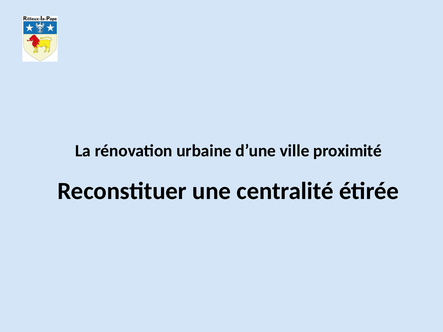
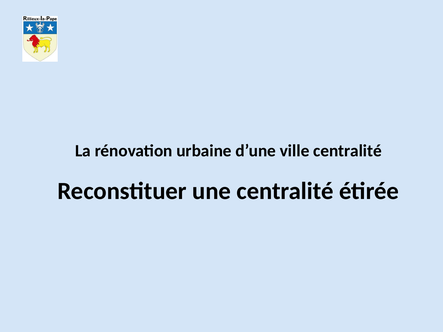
ville proximité: proximité -> centralité (347, 151)
